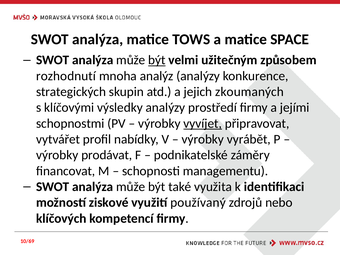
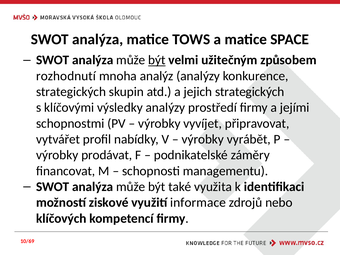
jejich zkoumaných: zkoumaných -> strategických (250, 92)
vyvíjet underline: present -> none (203, 123)
používaný: používaný -> informace (198, 203)
